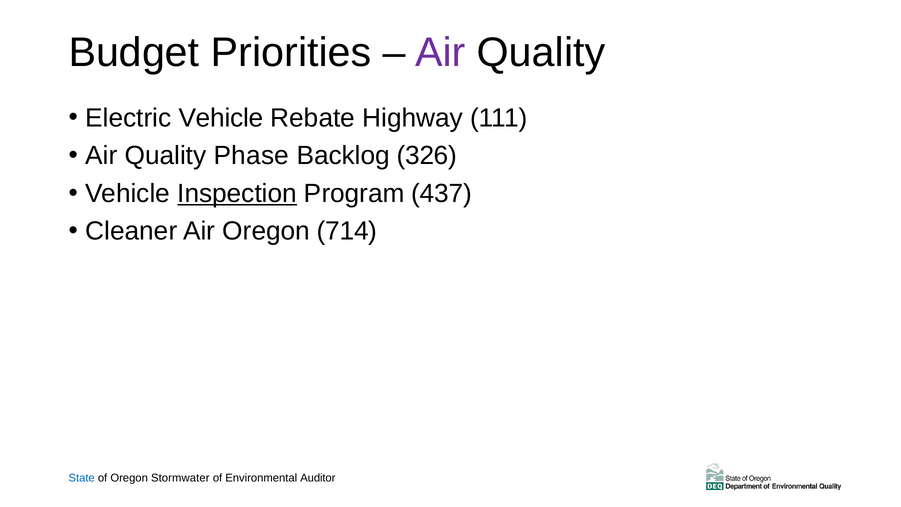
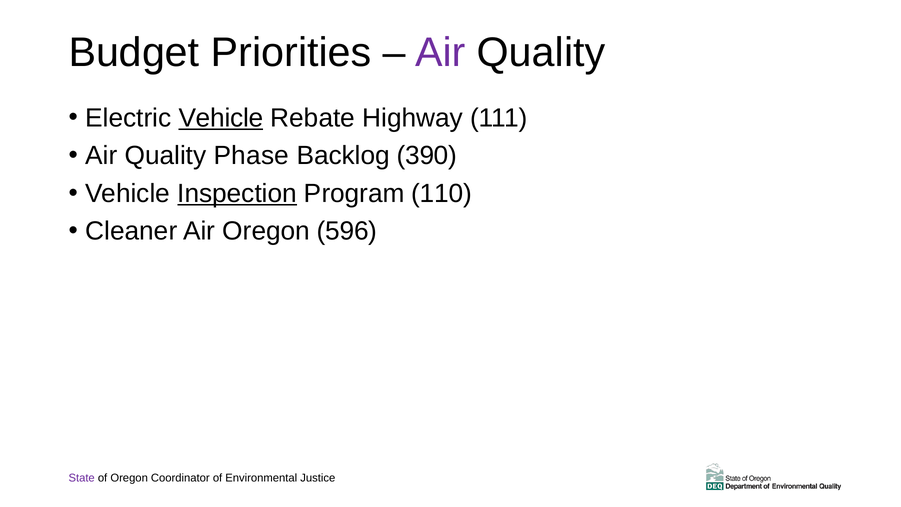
Vehicle underline: none -> present (221, 118)
326: 326 -> 390 (427, 156)
437: 437 -> 110 (442, 193)
714: 714 -> 596 (347, 231)
State colour: blue -> purple (82, 478)
Stormwater: Stormwater -> Coordinator (180, 478)
Auditor: Auditor -> Justice (318, 478)
